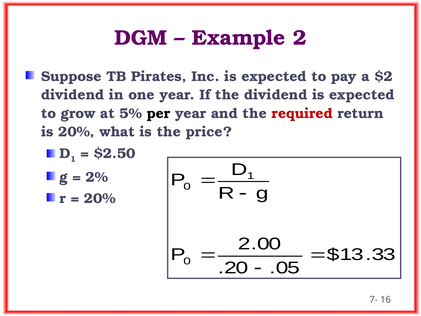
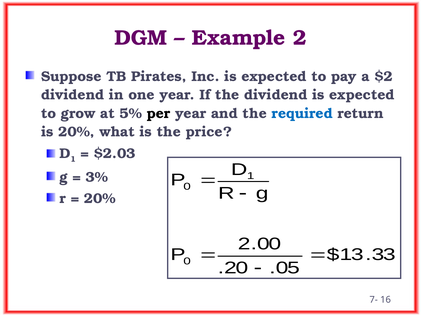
required colour: red -> blue (302, 113)
$2.50: $2.50 -> $2.03 (115, 153)
2%: 2% -> 3% (97, 177)
